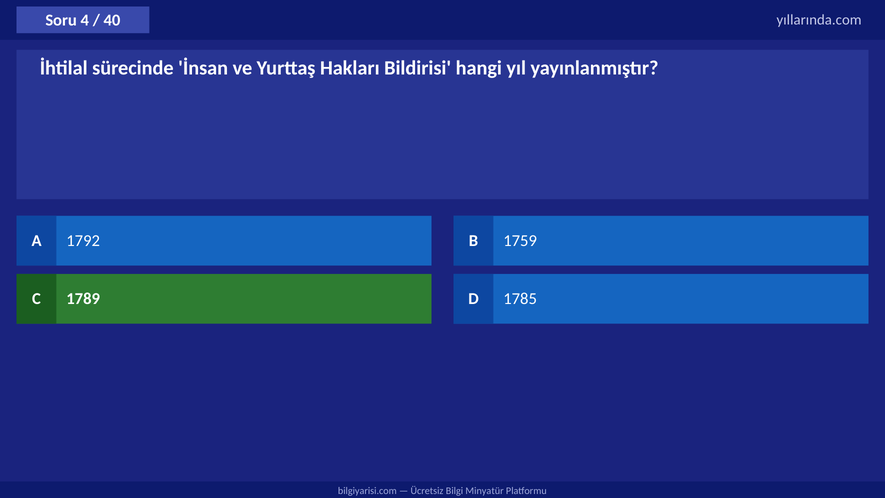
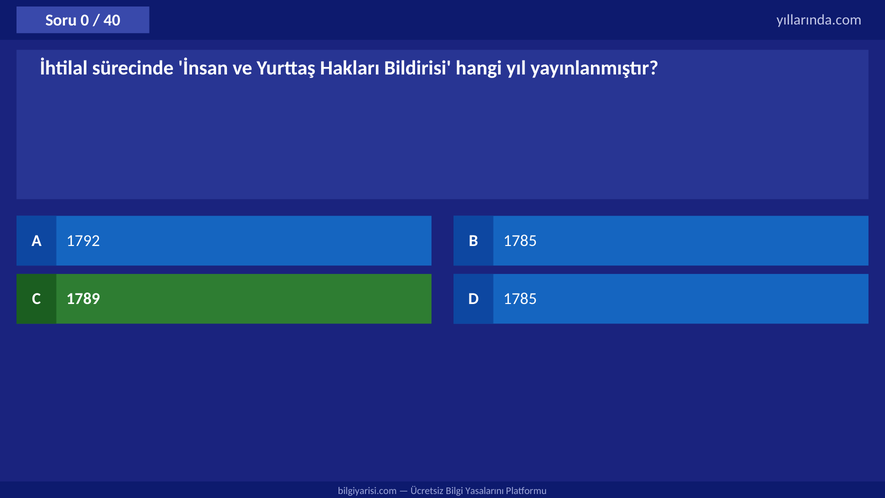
4: 4 -> 0 (85, 20)
B 1759: 1759 -> 1785 (520, 241)
Minyatür: Minyatür -> Yasalarını (485, 491)
